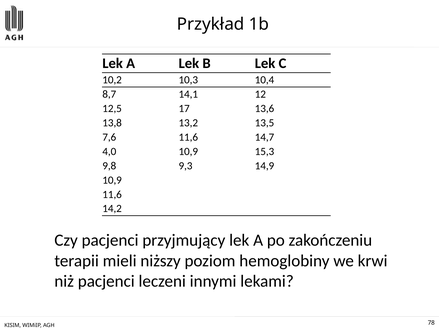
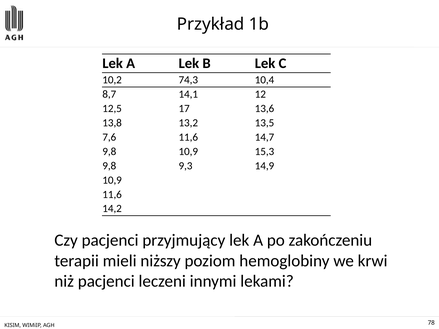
10,3: 10,3 -> 74,3 (188, 80)
4,0: 4,0 -> 9,8 (109, 152)
